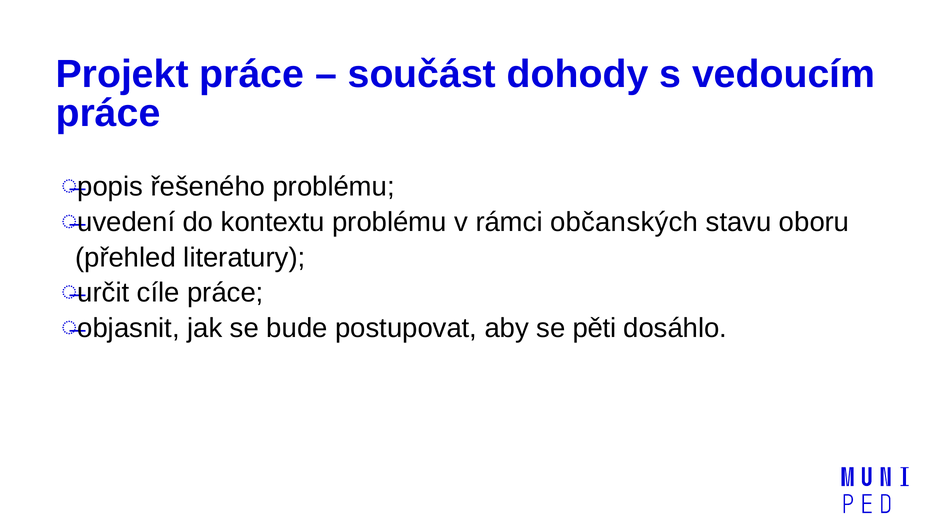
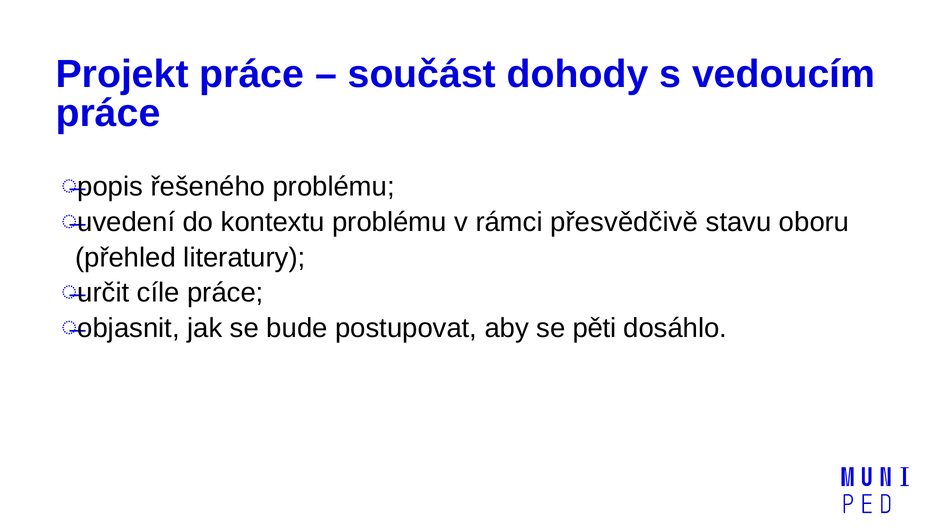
občanských: občanských -> přesvědčivě (624, 222)
